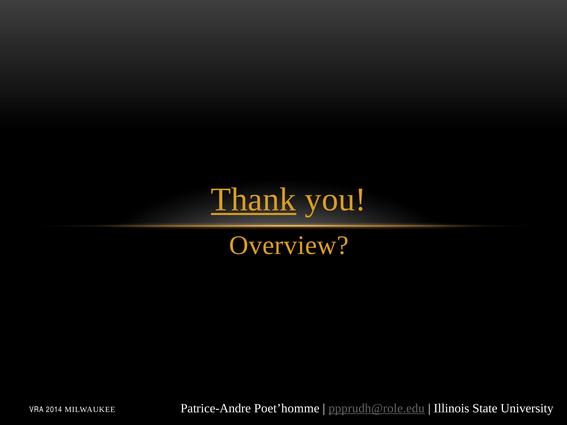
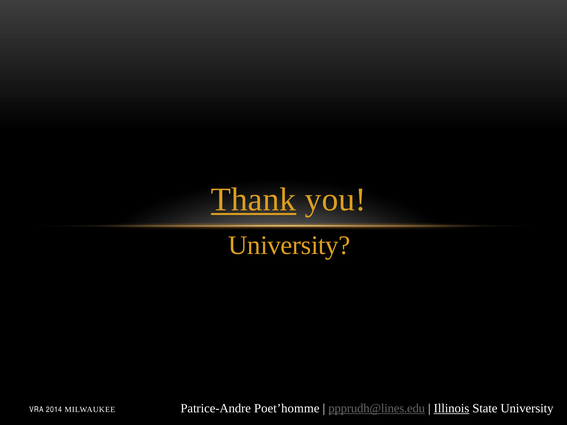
Overview: Overview -> University (289, 245)
ppprudh@role.edu: ppprudh@role.edu -> ppprudh@lines.edu (377, 408)
Illinois underline: none -> present (451, 408)
